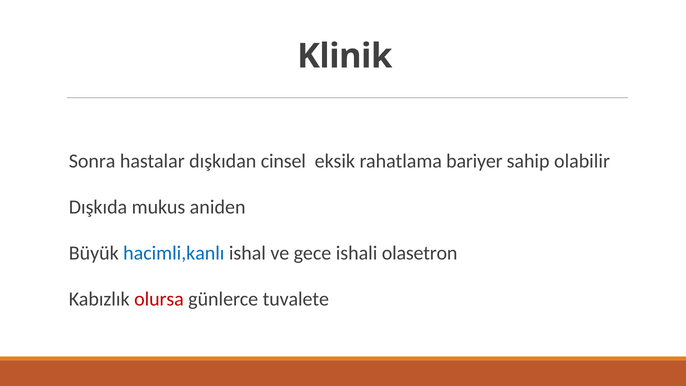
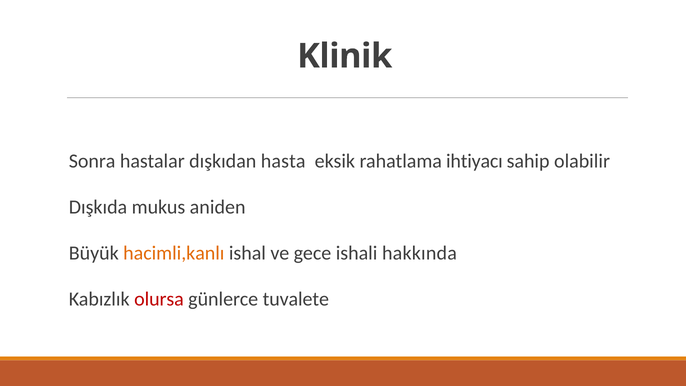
cinsel: cinsel -> hasta (283, 161)
bariyer: bariyer -> ihtiyacı (474, 161)
hacimli,kanlı colour: blue -> orange (174, 253)
olasetron: olasetron -> hakkında (419, 253)
